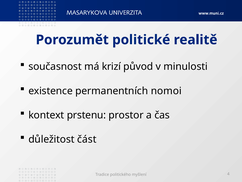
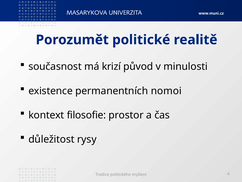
prstenu: prstenu -> filosofie (86, 115)
část: část -> rysy (87, 139)
